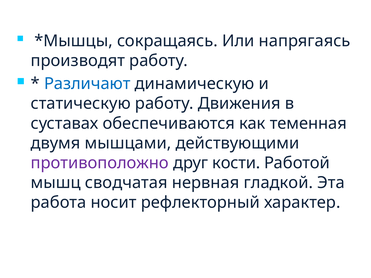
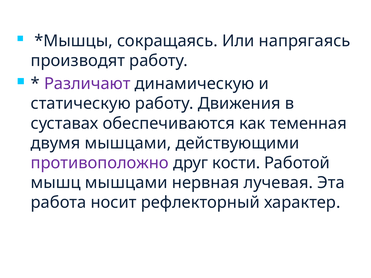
Различают colour: blue -> purple (87, 84)
мышц сводчатая: сводчатая -> мышцами (126, 183)
гладкой: гладкой -> лучевая (278, 183)
